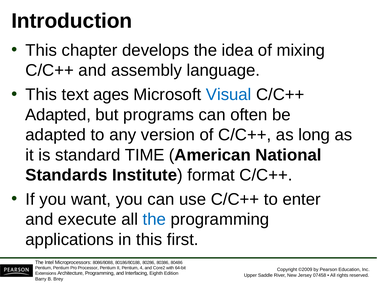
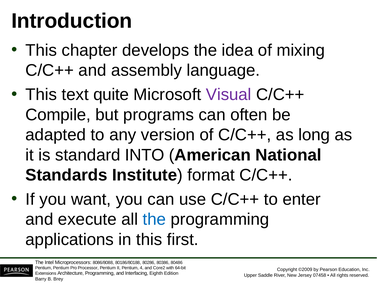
ages: ages -> quite (111, 95)
Visual colour: blue -> purple (229, 95)
Adapted: Adapted -> Compile (58, 115)
TIME: TIME -> INTO (145, 155)
